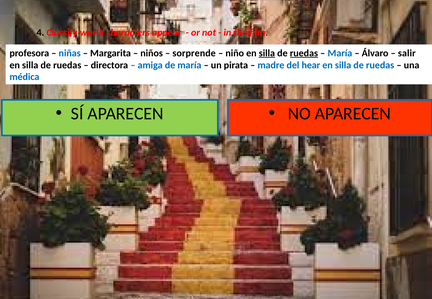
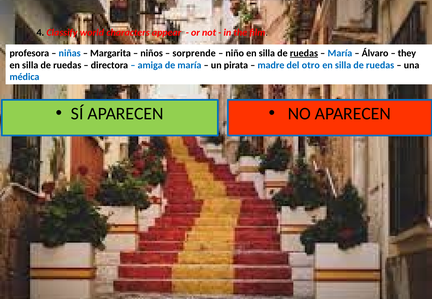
silla underline: present -> none (267, 53)
salir: salir -> they (407, 53)
hear: hear -> otro (311, 65)
